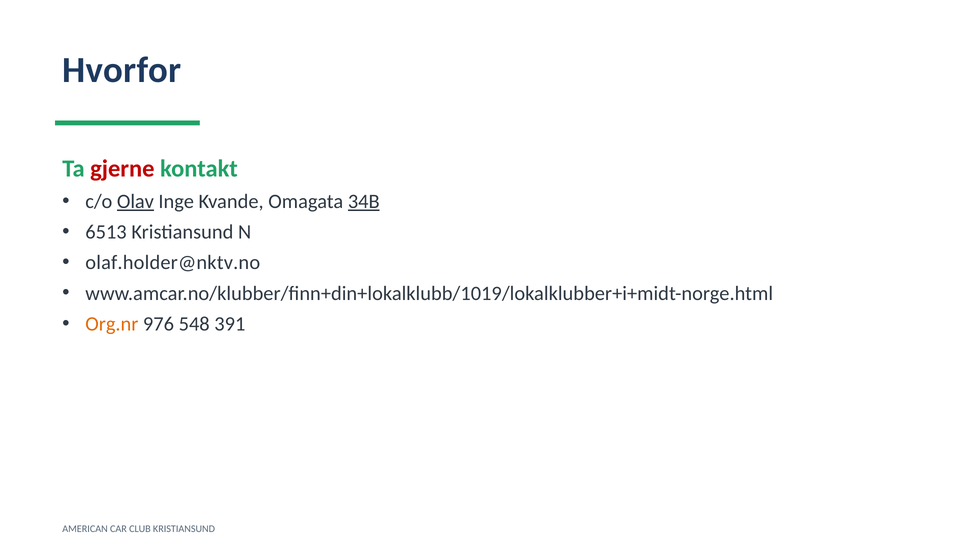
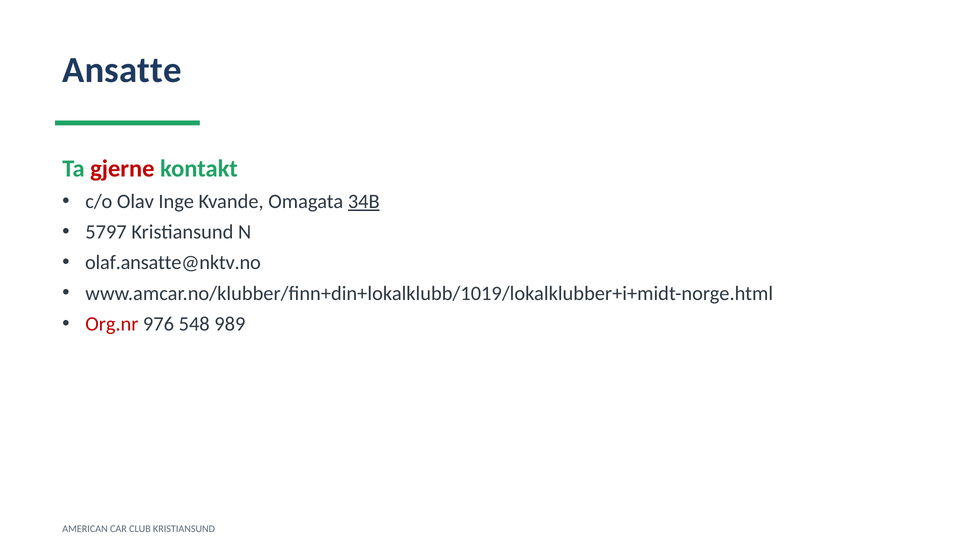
Hvorfor: Hvorfor -> Ansatte (122, 70)
Olav underline: present -> none (135, 202)
6513: 6513 -> 5797 (106, 232)
olaf.holder@nktv.no: olaf.holder@nktv.no -> olaf.ansatte@nktv.no (173, 263)
Org.nr colour: orange -> red (112, 324)
391: 391 -> 989 (230, 324)
